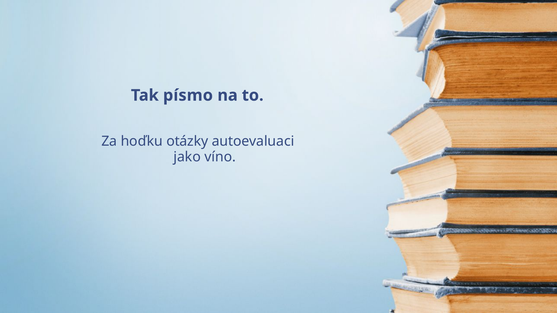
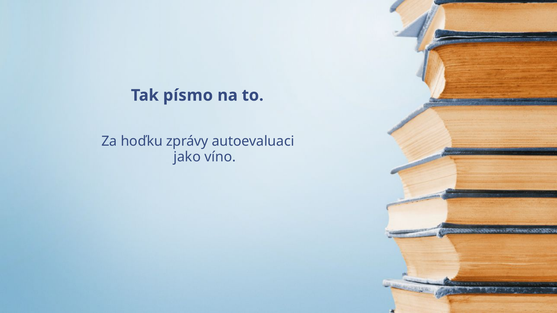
otázky: otázky -> zprávy (187, 141)
